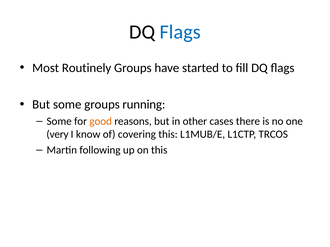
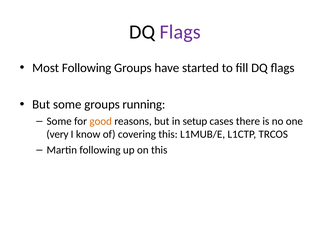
Flags colour: blue -> purple (180, 32)
Most Routinely: Routinely -> Following (87, 68)
other: other -> setup (195, 121)
